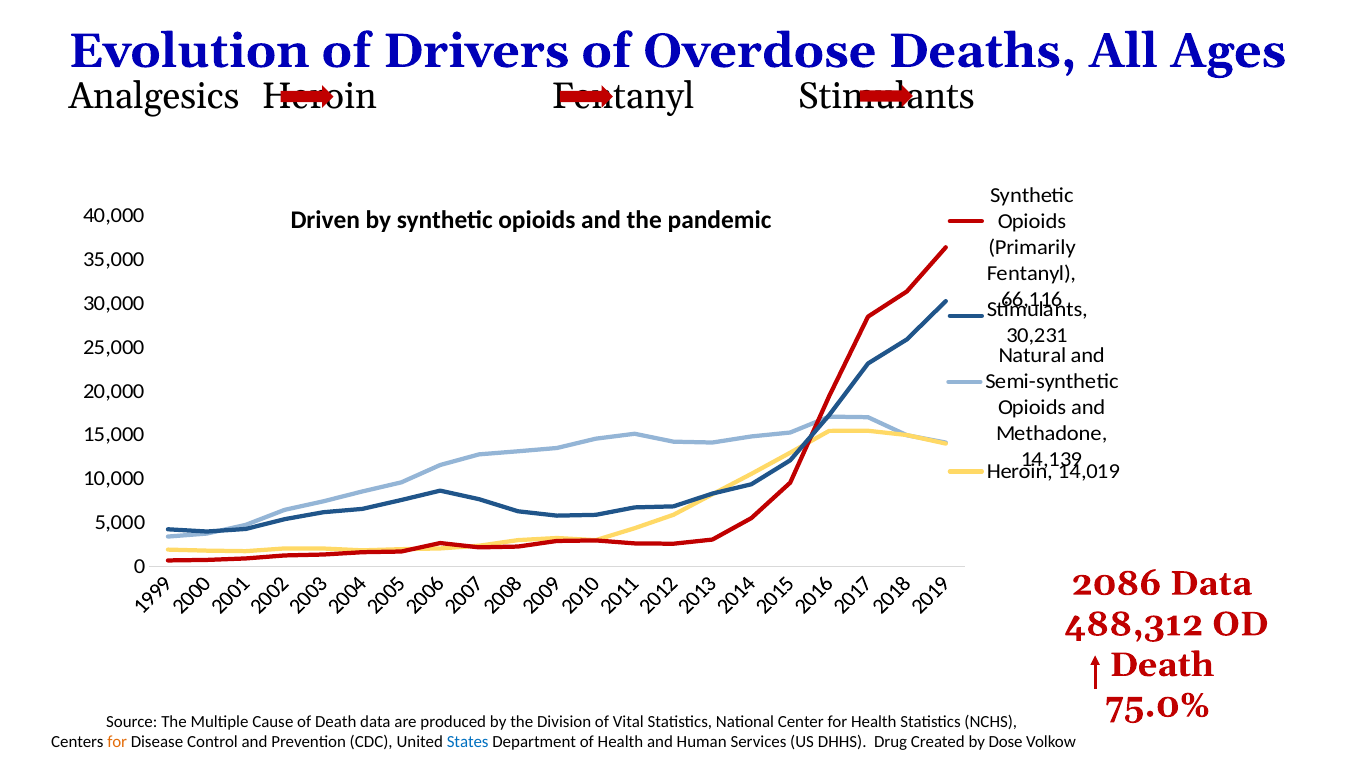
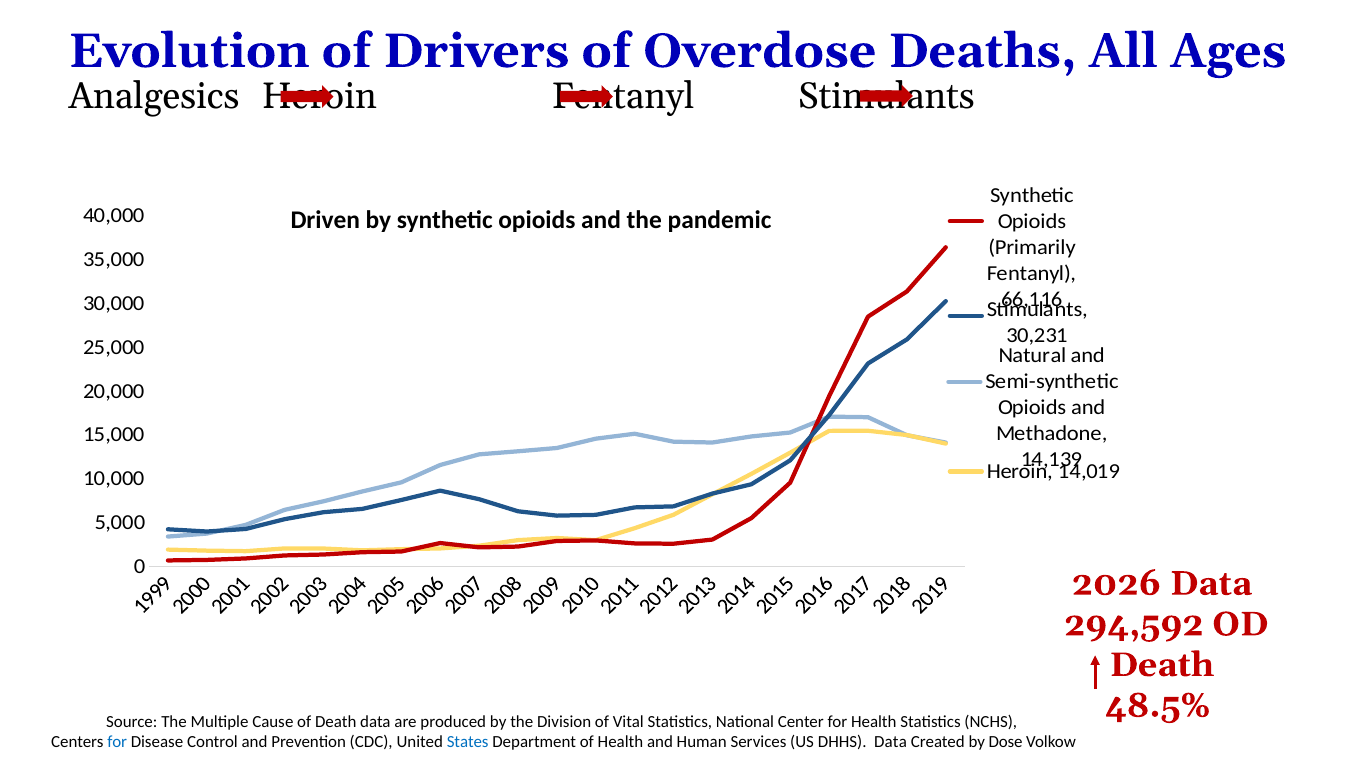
2086: 2086 -> 2026 (1116, 584)
488,312: 488,312 -> 294,592 (1134, 625)
75.0%: 75.0% -> 48.5% (1158, 706)
for colour: orange -> blue (117, 743)
DHHS Drug: Drug -> Data (891, 743)
